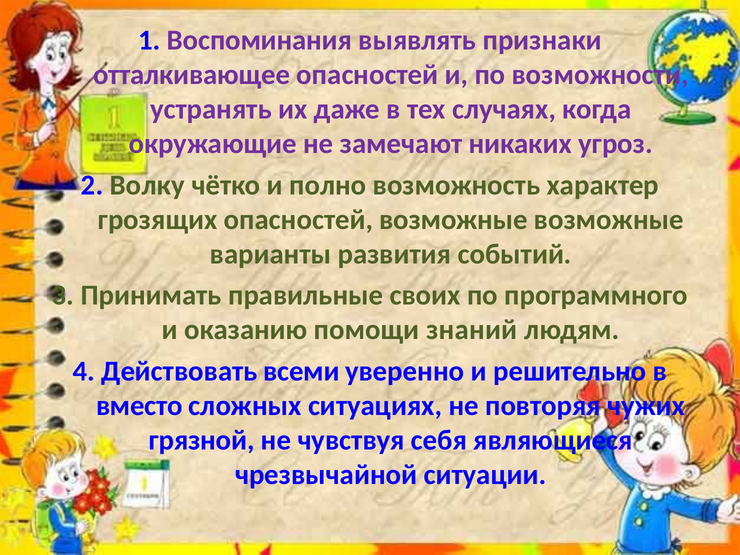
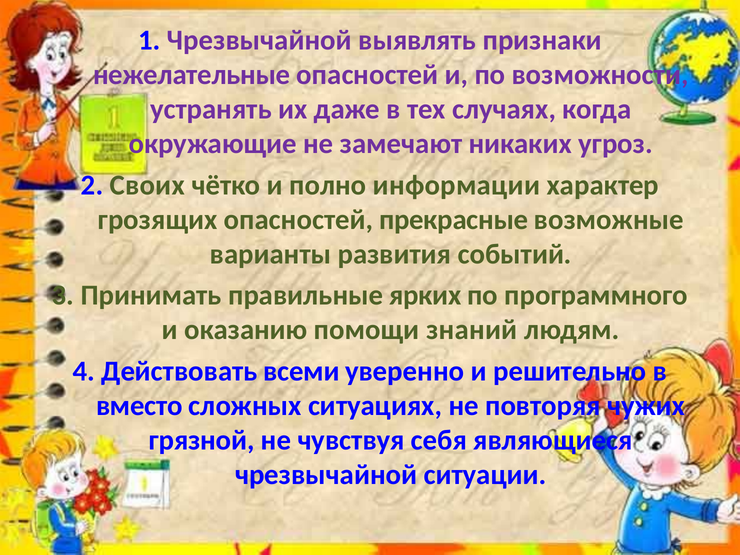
1 Воспоминания: Воспоминания -> Чрезвычайной (259, 40)
отталкивающее: отталкивающее -> нежелательные (192, 75)
Волку: Волку -> Своих (147, 185)
возможность: возможность -> информации (456, 185)
опасностей возможные: возможные -> прекрасные (454, 220)
своих: своих -> ярких (425, 295)
